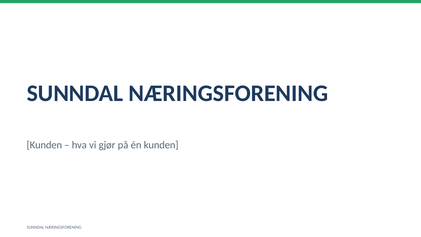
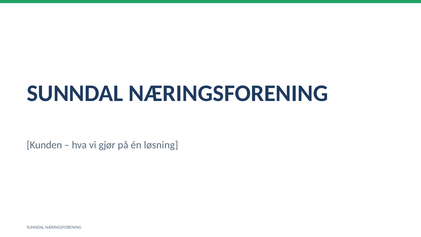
én kunden: kunden -> løsning (161, 145)
